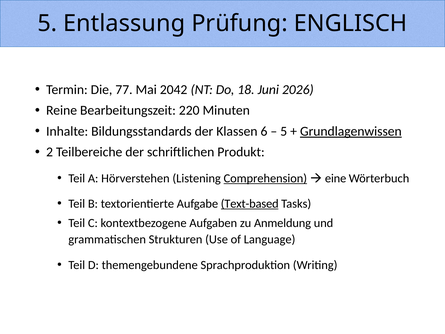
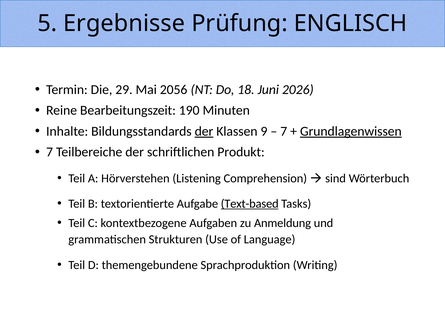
Entlassung: Entlassung -> Ergebnisse (124, 24)
77: 77 -> 29 (124, 90)
2042: 2042 -> 2056 (174, 90)
220: 220 -> 190 (189, 110)
der underline: none -> present (204, 131)
6: 6 -> 9 (264, 131)
5: 5 -> 7 (284, 131)
2: 2 -> 7 (50, 152)
Comprehension underline: present -> none (265, 178)
eine: eine -> sind (336, 178)
